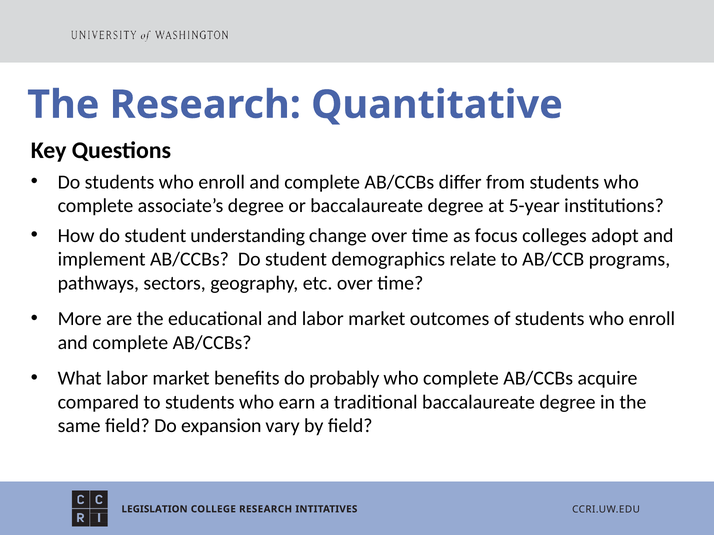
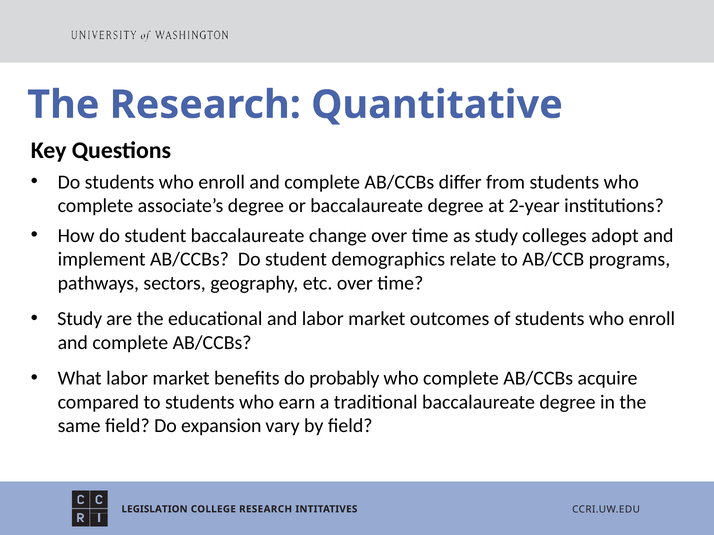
5-year: 5-year -> 2-year (534, 206)
student understanding: understanding -> baccalaureate (248, 236)
as focus: focus -> study (496, 236)
More: More -> Study (80, 319)
